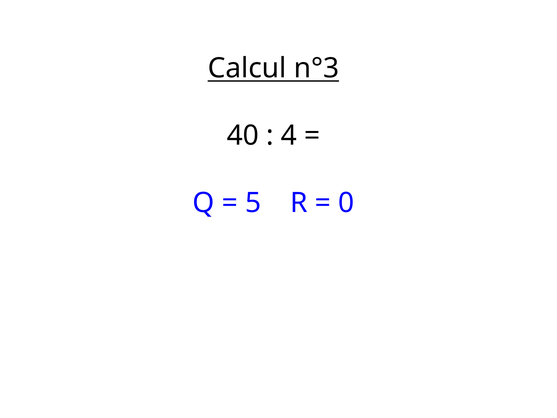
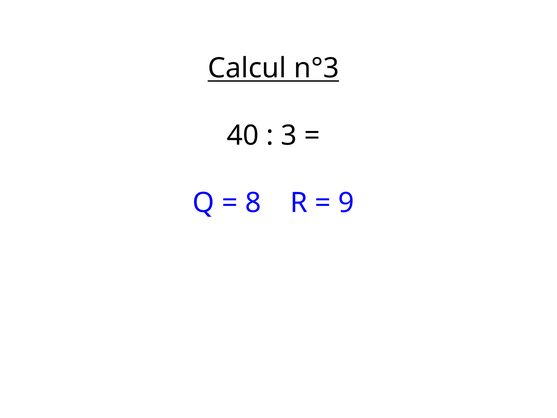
4: 4 -> 3 (289, 135)
5: 5 -> 8 (253, 203)
0: 0 -> 9 (346, 203)
